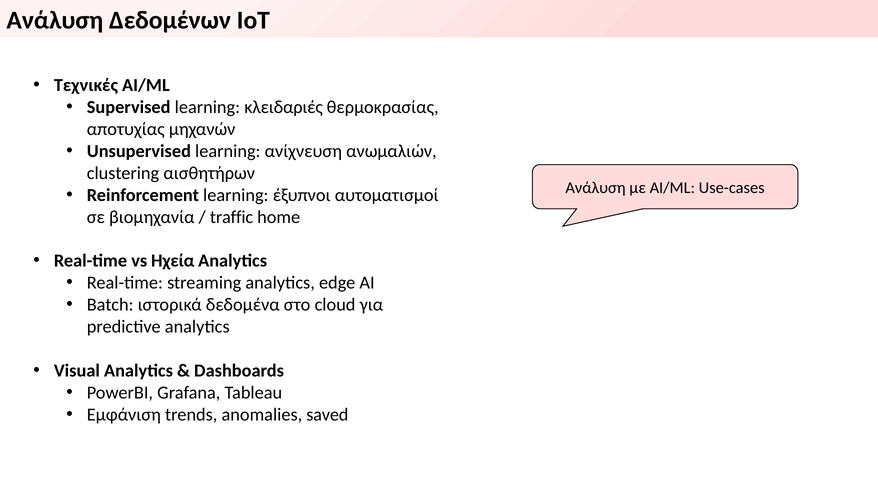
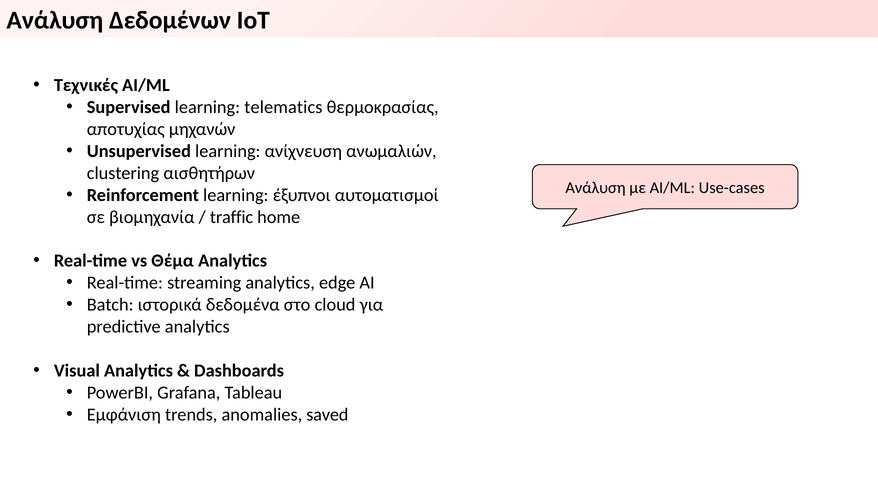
κλειδαριές: κλειδαριές -> telematics (283, 107)
Ηχεία: Ηχεία -> Θέμα (173, 261)
